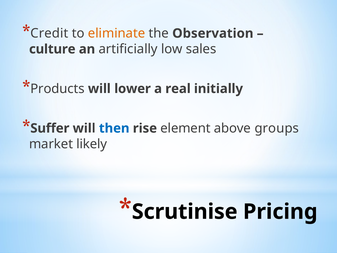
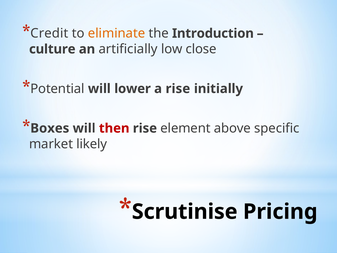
Observation: Observation -> Introduction (213, 33)
sales: sales -> close (201, 49)
Products: Products -> Potential (57, 89)
a real: real -> rise (178, 89)
Suffer: Suffer -> Boxes (50, 128)
then colour: blue -> red (114, 128)
groups: groups -> specific (277, 128)
